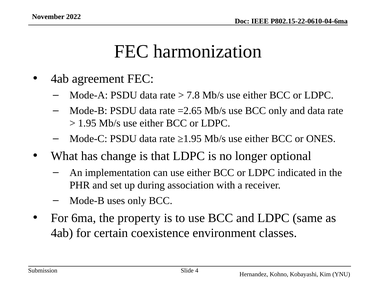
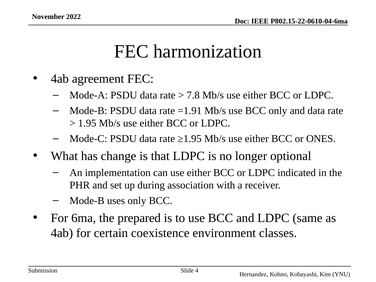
=2.65: =2.65 -> =1.91 (190, 111)
property: property -> prepared (139, 218)
